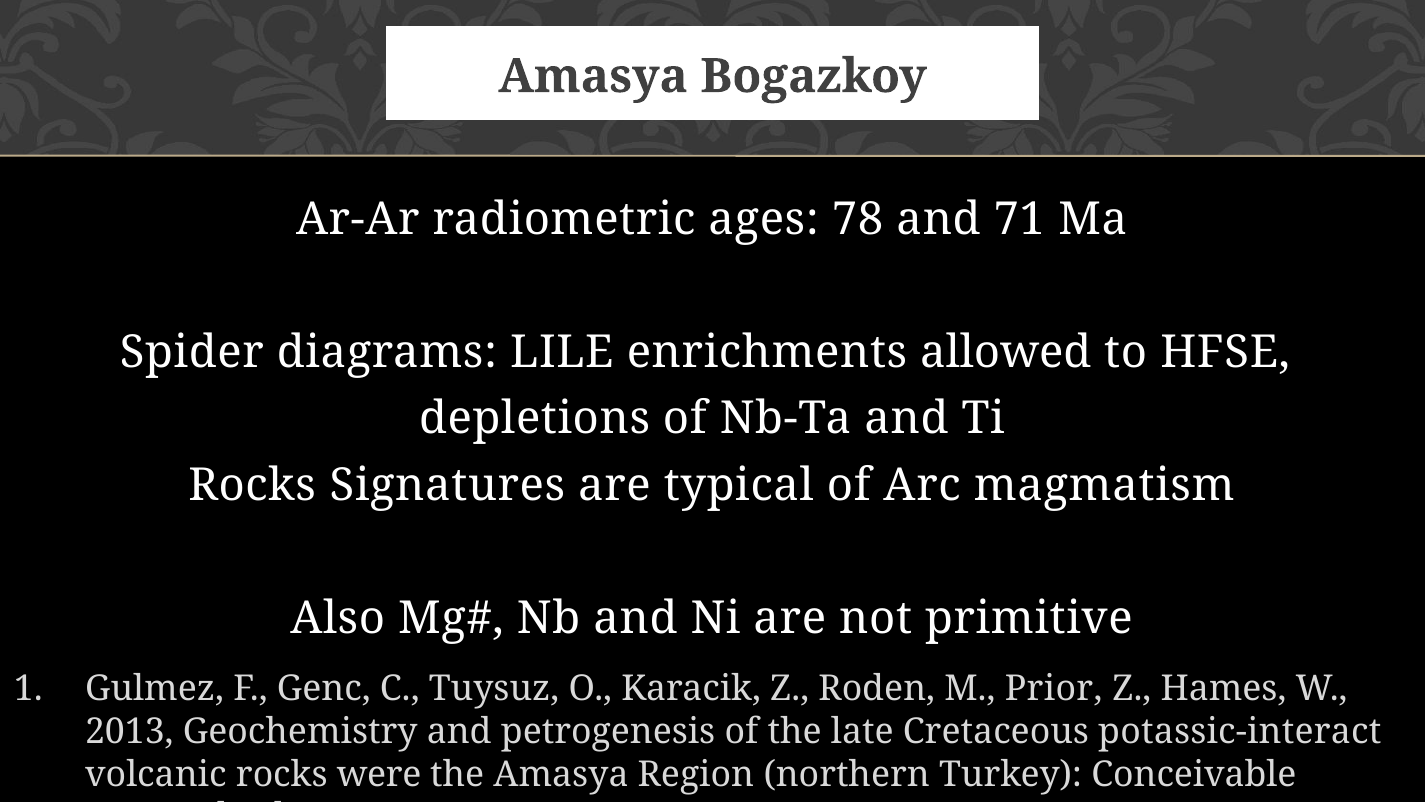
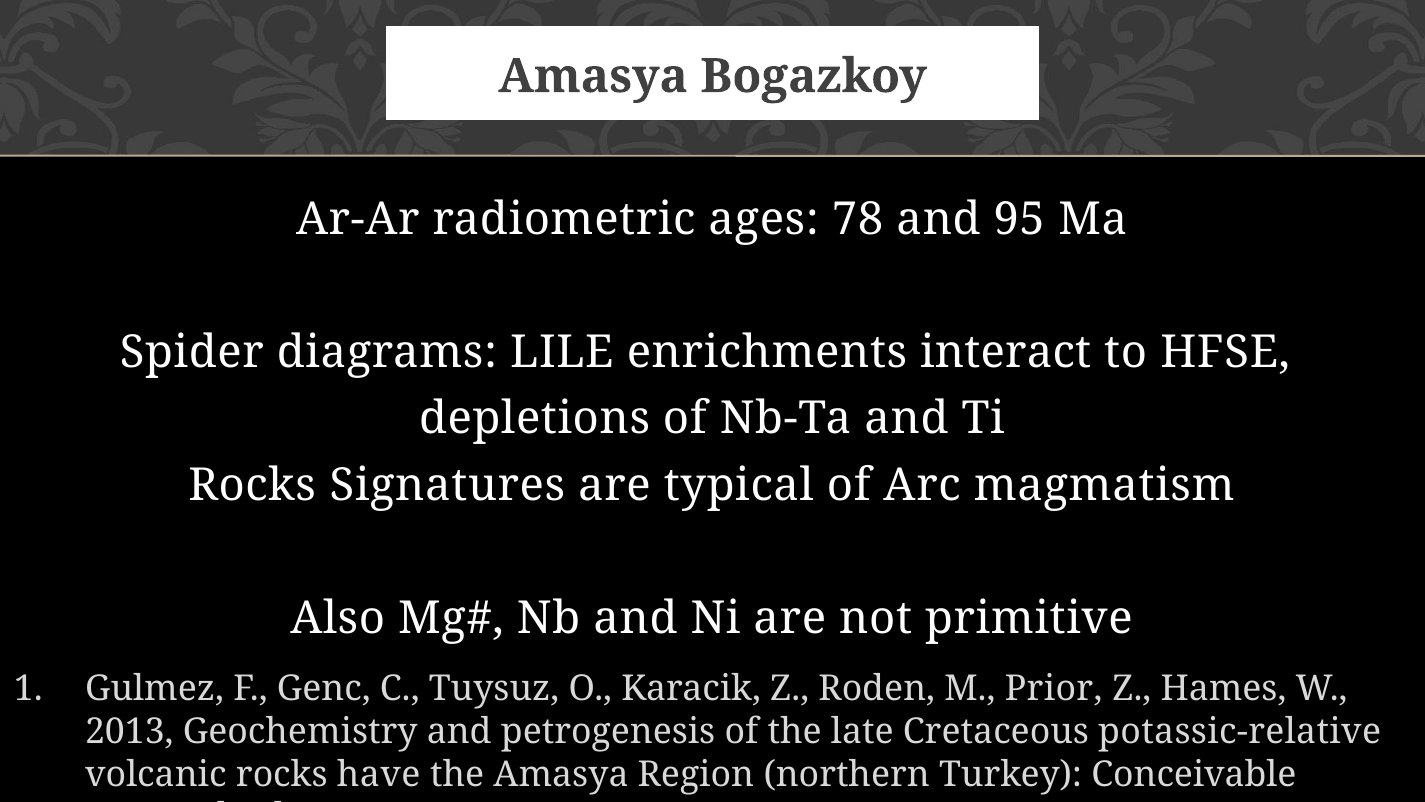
71: 71 -> 95 (1019, 219)
allowed: allowed -> interact (1006, 352)
potassic-interact: potassic-interact -> potassic-relative (1240, 731)
were: were -> have (379, 774)
